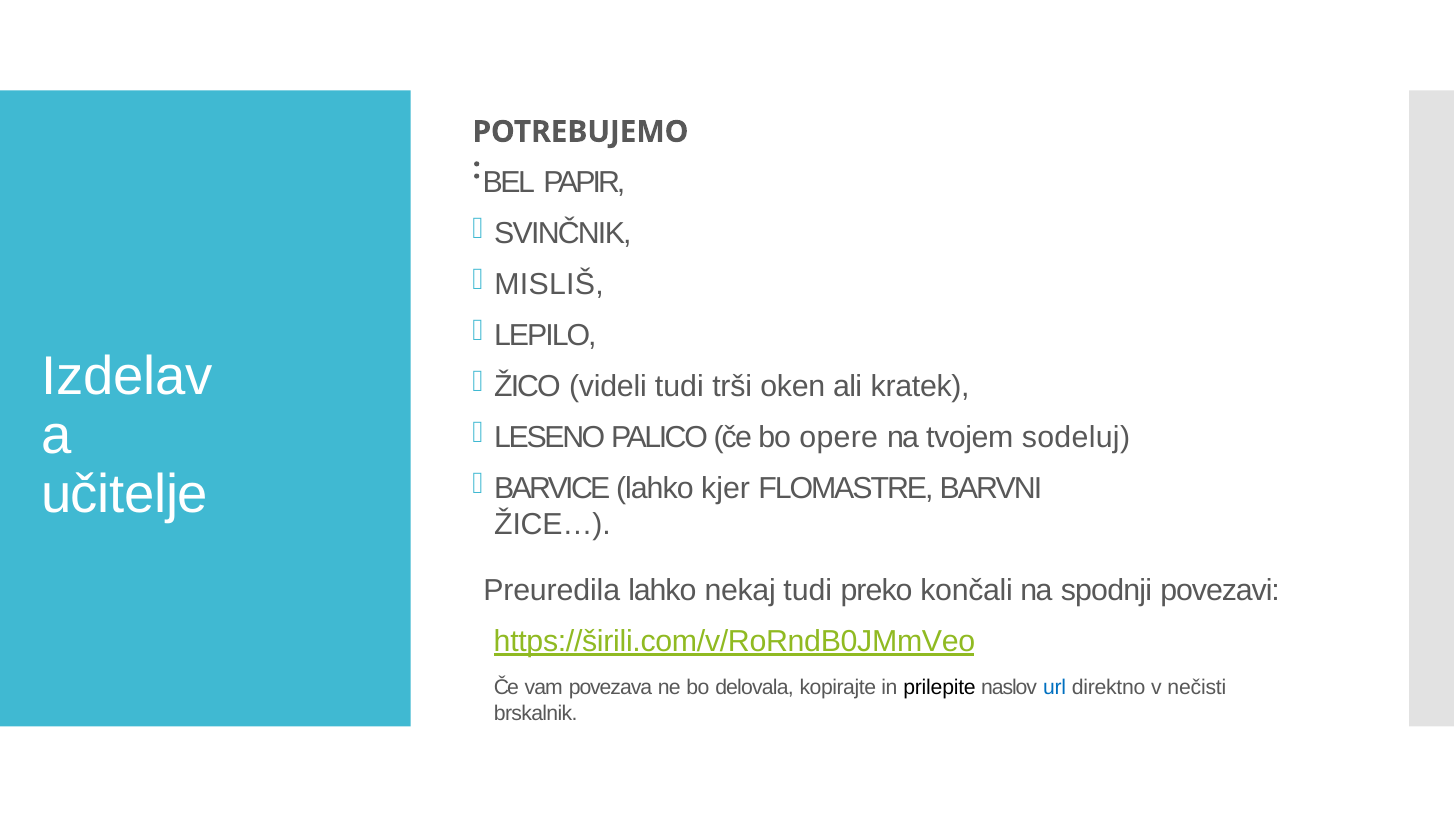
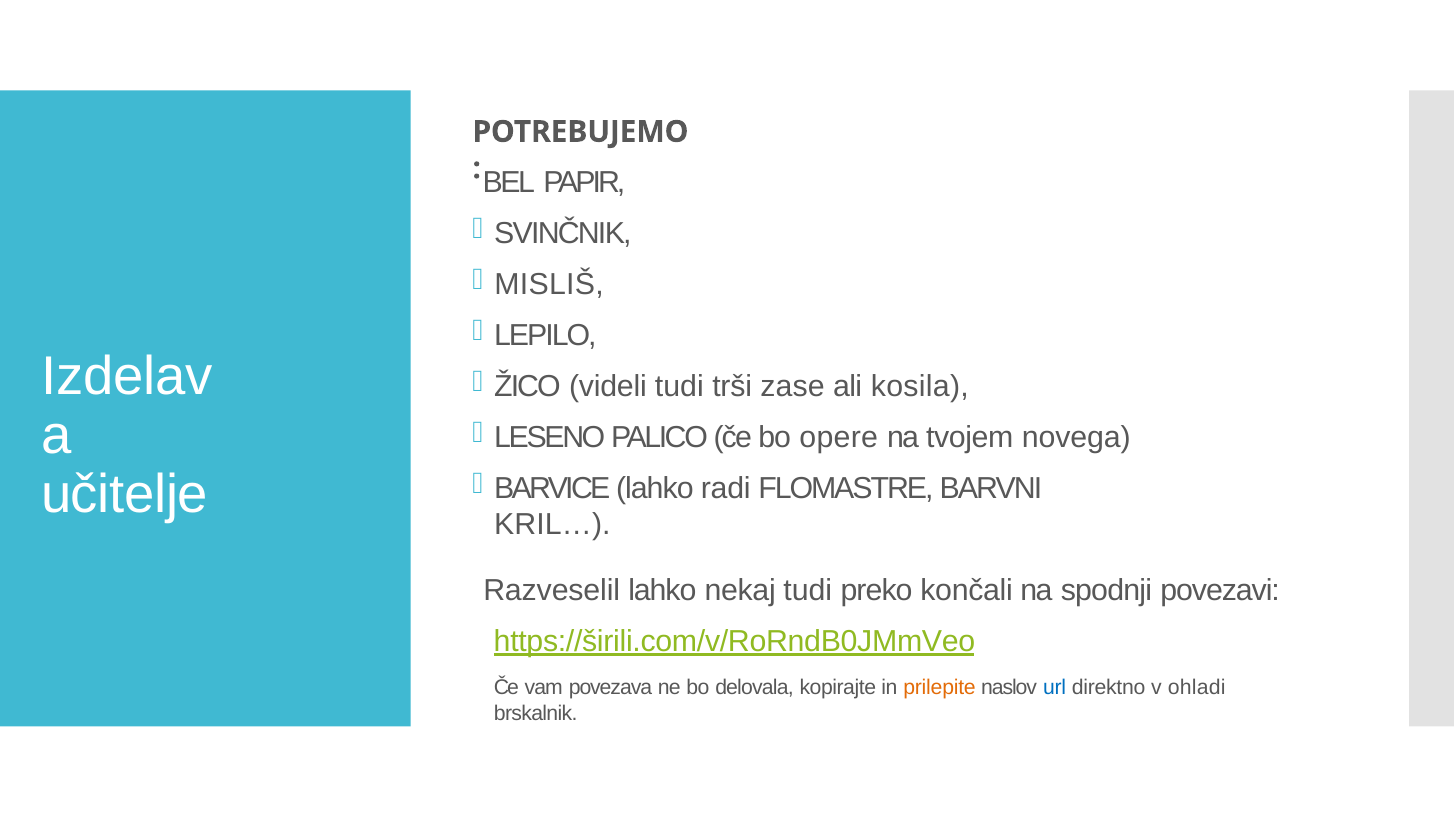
oken: oken -> zase (793, 386)
kratek: kratek -> kosila (920, 386)
sodeluj: sodeluj -> novega (1076, 437)
kjer: kjer -> radi (726, 488)
ŽICE…: ŽICE… -> KRIL… (552, 525)
Preuredila: Preuredila -> Razveselil (552, 590)
prilepite colour: black -> orange (940, 688)
nečisti: nečisti -> ohladi (1197, 688)
